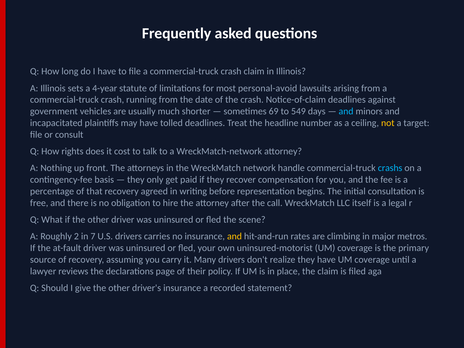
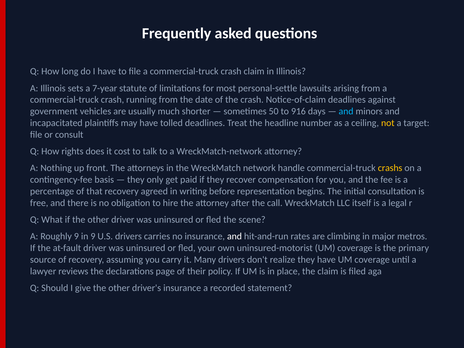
4-year: 4-year -> 7-year (105, 88)
personal-avoid: personal-avoid -> personal-settle (268, 88)
69: 69 -> 50 (274, 111)
549: 549 -> 916 (298, 111)
crashs colour: light blue -> yellow (390, 168)
Roughly 2: 2 -> 9 (76, 236)
in 7: 7 -> 9 (93, 236)
and colour: yellow -> white (234, 236)
